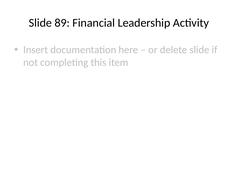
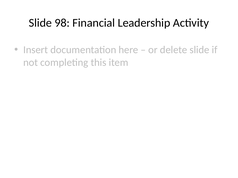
89: 89 -> 98 (62, 23)
